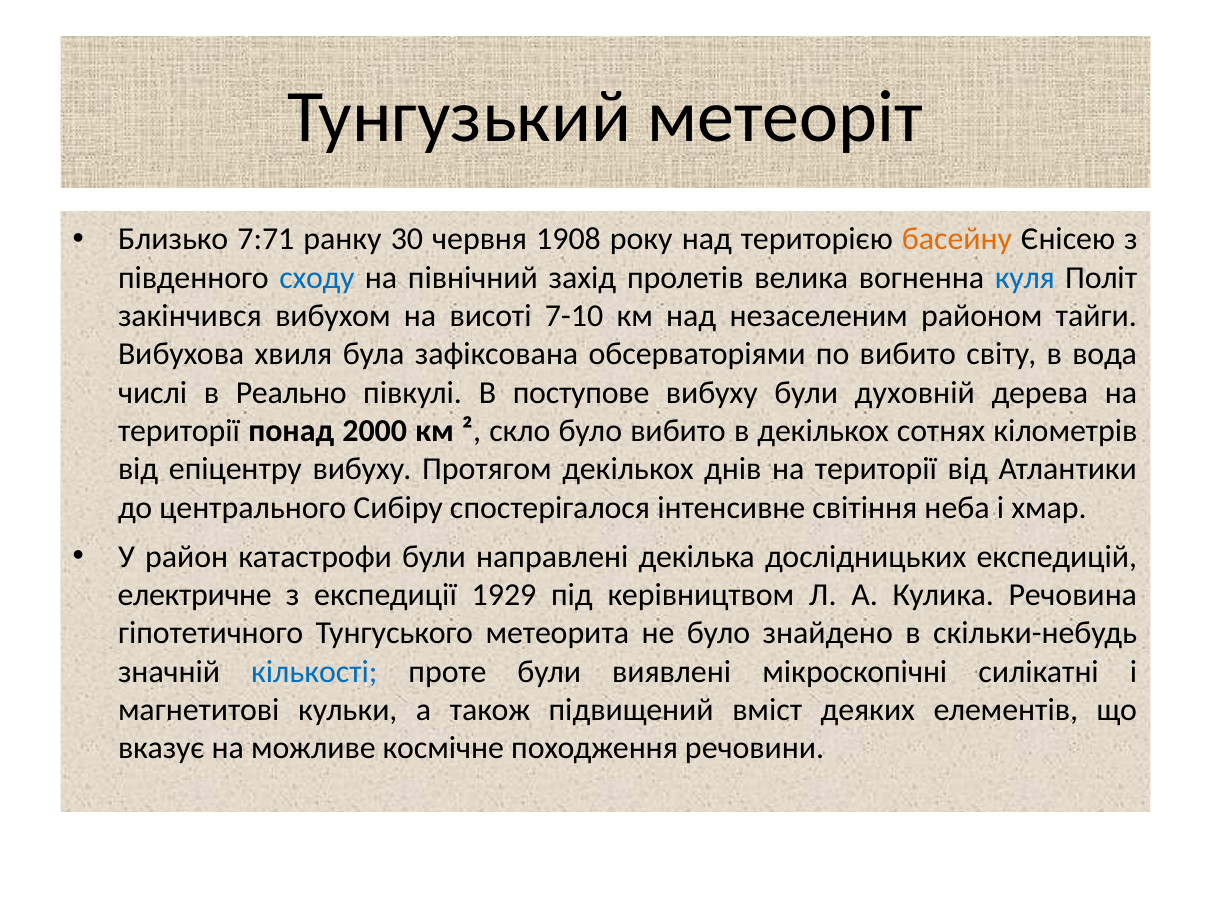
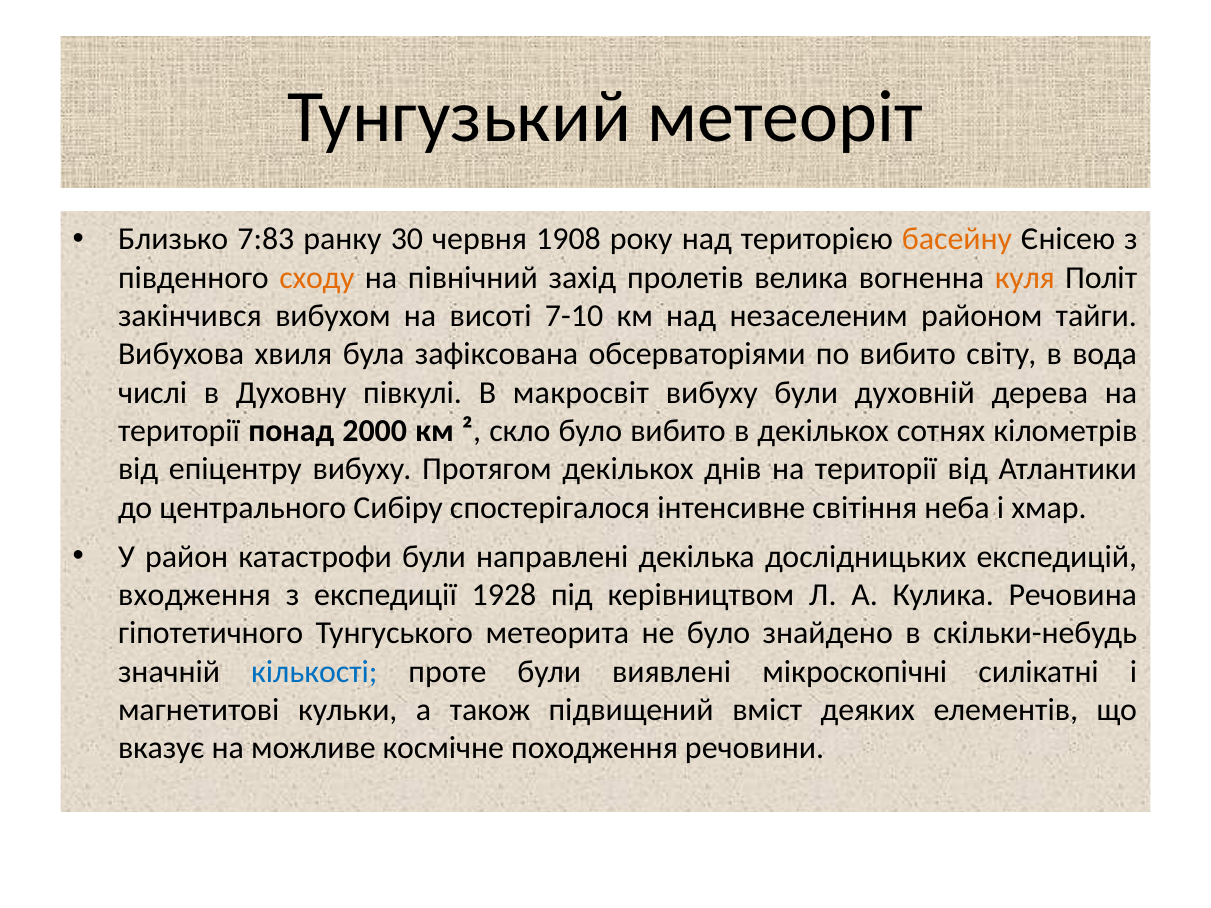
7:71: 7:71 -> 7:83 (266, 239)
сходу colour: blue -> orange (317, 278)
куля colour: blue -> orange (1025, 278)
Реально: Реально -> Духовну (291, 393)
поступове: поступове -> макросвіт (581, 393)
електричне: електричне -> входження (194, 595)
1929: 1929 -> 1928 (504, 595)
